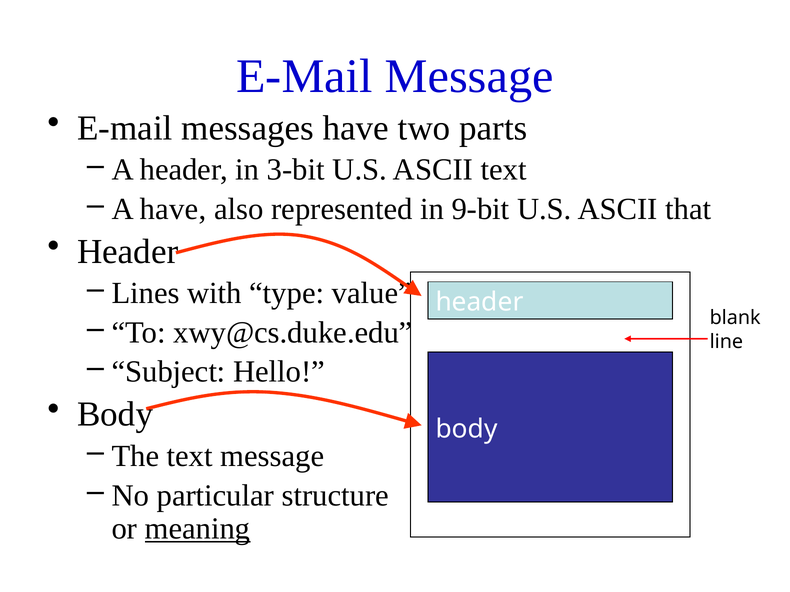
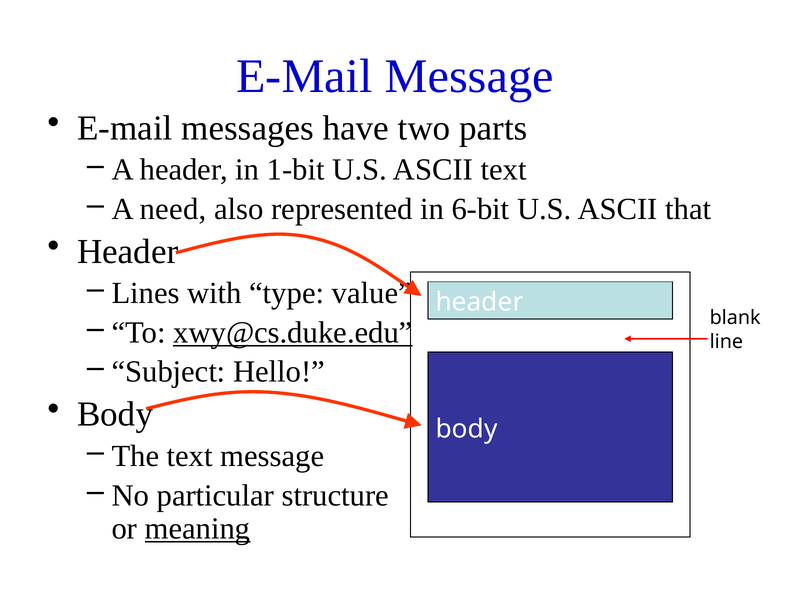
3-bit: 3-bit -> 1-bit (296, 170)
A have: have -> need (173, 209)
9-bit: 9-bit -> 6-bit (481, 209)
xwy@cs.duke.edu underline: none -> present (293, 333)
